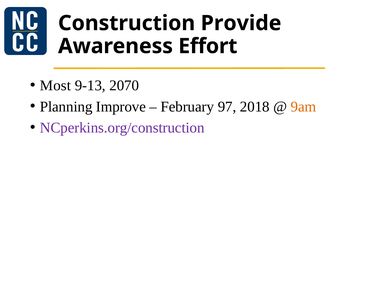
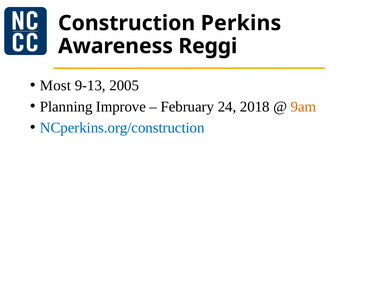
Provide: Provide -> Perkins (241, 23)
Effort: Effort -> Reggi (208, 46)
2070: 2070 -> 2005 (124, 85)
97: 97 -> 24 (227, 106)
NCperkins.org/construction colour: purple -> blue (122, 127)
